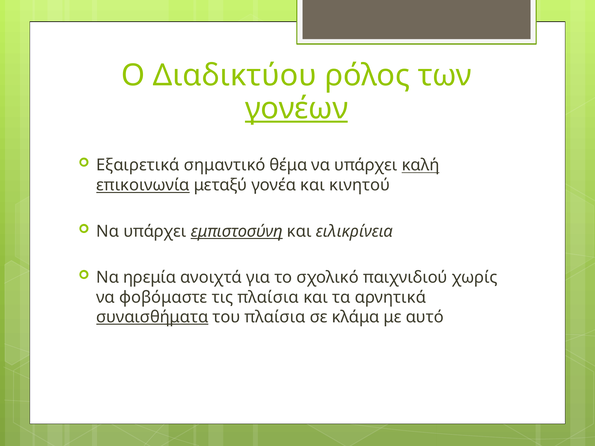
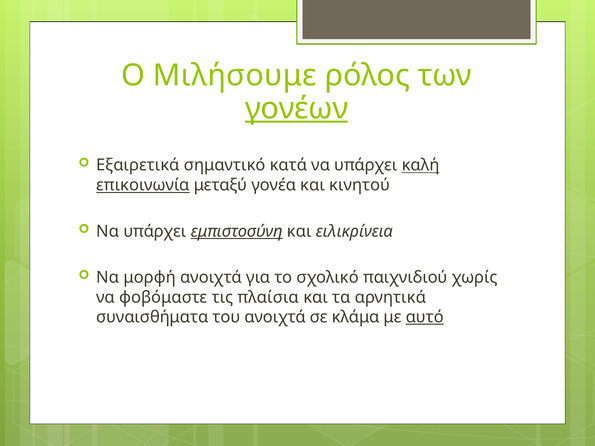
Διαδικτύου: Διαδικτύου -> Μιλήσουμε (235, 76)
θέμα: θέμα -> κατά (288, 165)
ηρεμία: ηρεμία -> μορφή (150, 278)
συναισθήματα underline: present -> none (152, 317)
του πλαίσια: πλαίσια -> ανοιχτά (275, 317)
αυτό underline: none -> present (425, 317)
